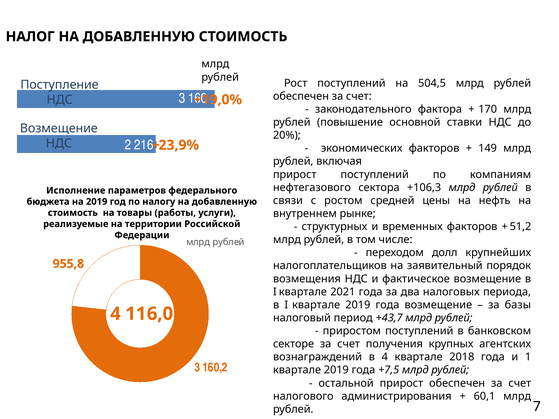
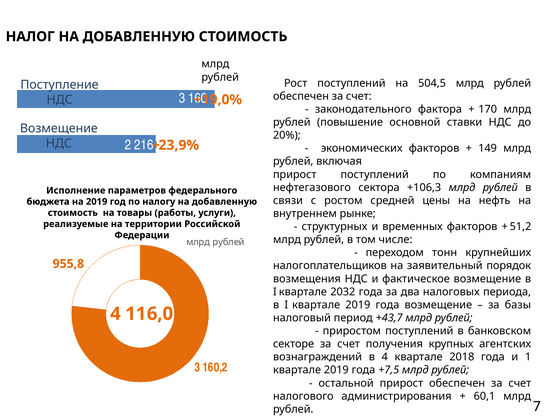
долл: долл -> тонн (445, 253)
2021: 2021 -> 2032 (343, 292)
